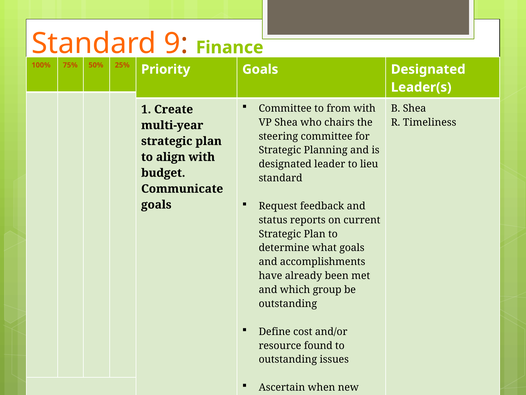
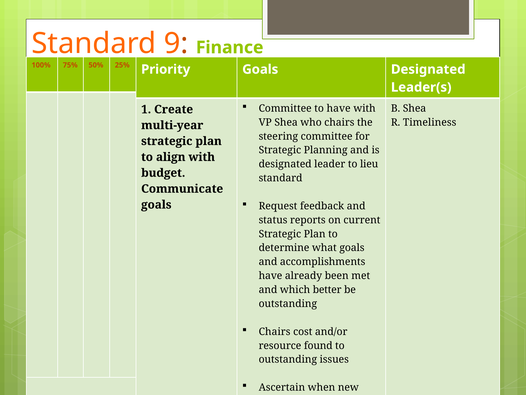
to from: from -> have (339, 108)
group: group -> better (327, 289)
Define: Define -> Chairs (275, 331)
